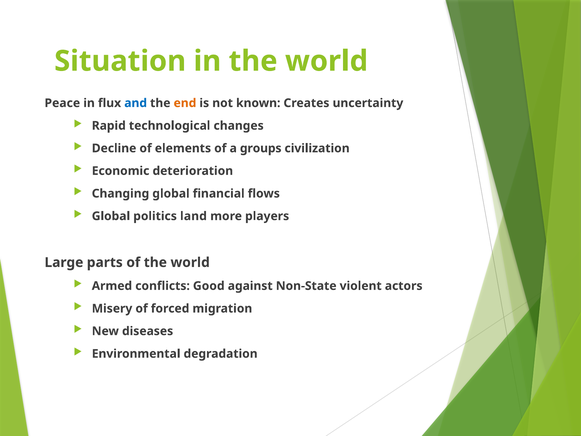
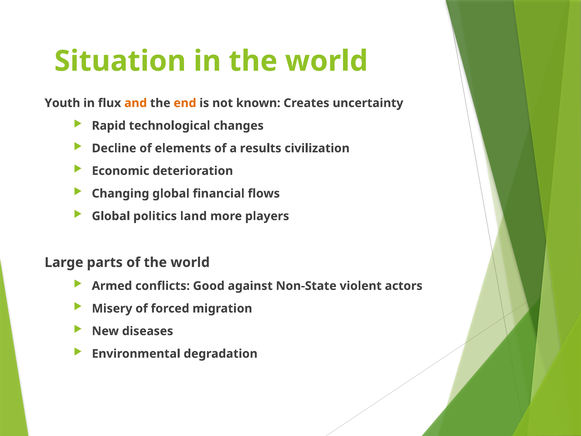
Peace: Peace -> Youth (62, 103)
and colour: blue -> orange (136, 103)
groups: groups -> results (261, 148)
